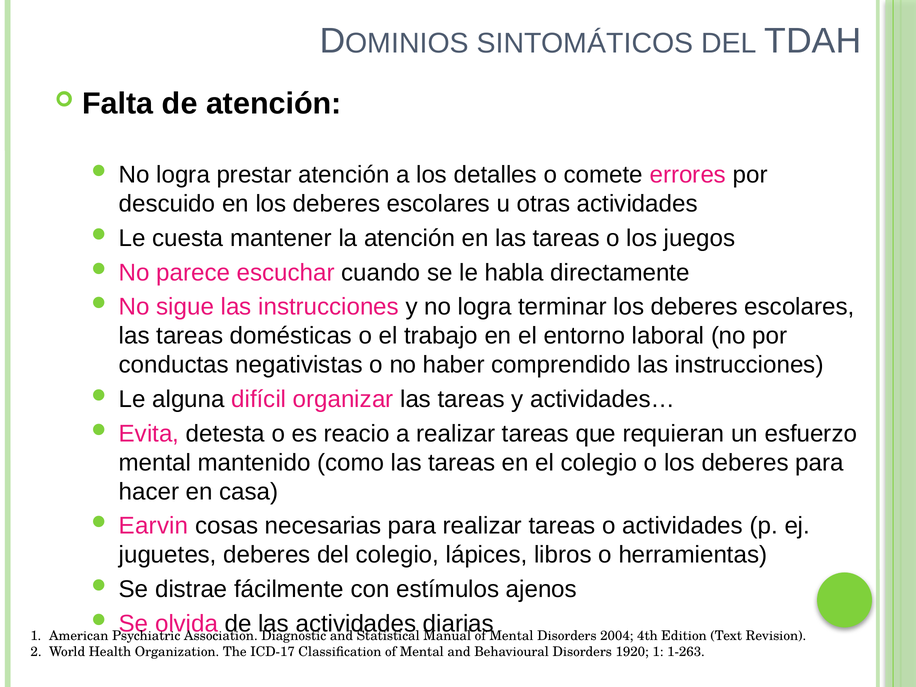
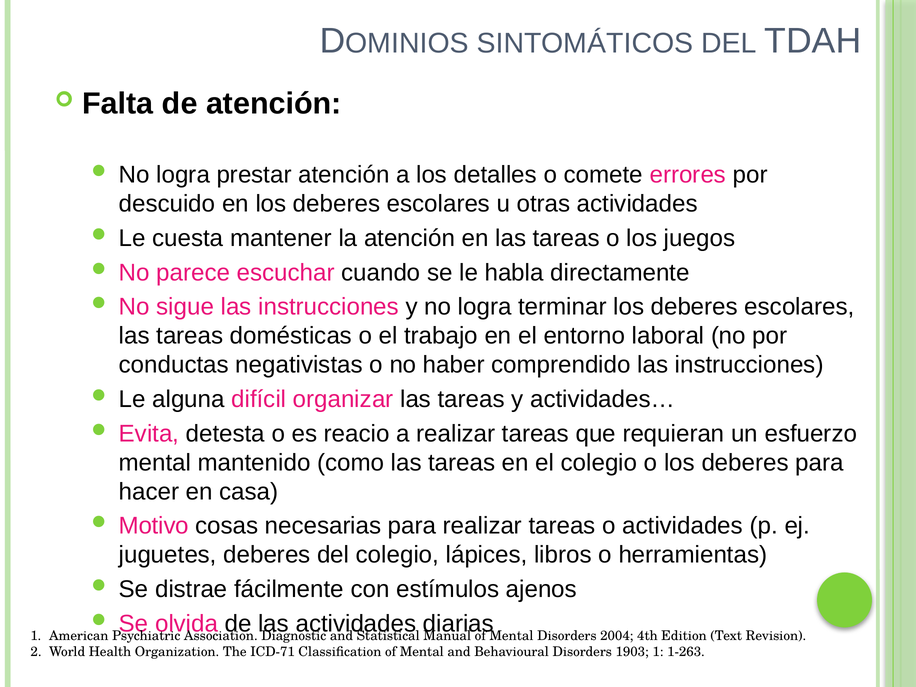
Earvin: Earvin -> Motivo (154, 526)
ICD-17: ICD-17 -> ICD-71 (273, 652)
1920: 1920 -> 1903 (632, 652)
